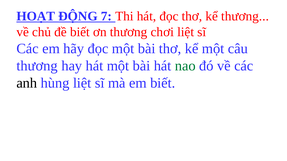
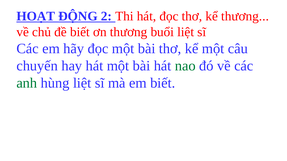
7: 7 -> 2 (106, 16)
chơi: chơi -> buổi (162, 32)
thương: thương -> chuyến (37, 66)
anh colour: black -> green (27, 83)
